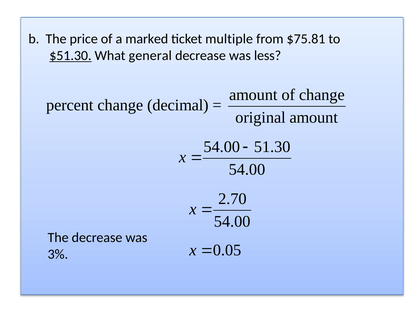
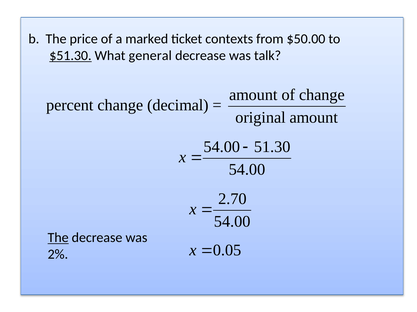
multiple: multiple -> contexts (229, 39)
$75.81: $75.81 -> $50.00 (306, 39)
less: less -> talk (268, 56)
The underline: none -> present (58, 238)
3%: 3% -> 2% (58, 255)
